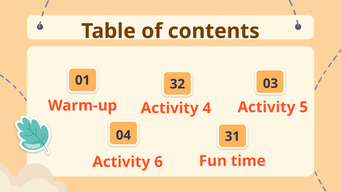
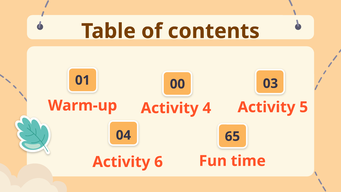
32: 32 -> 00 (177, 84)
31: 31 -> 65 (232, 136)
